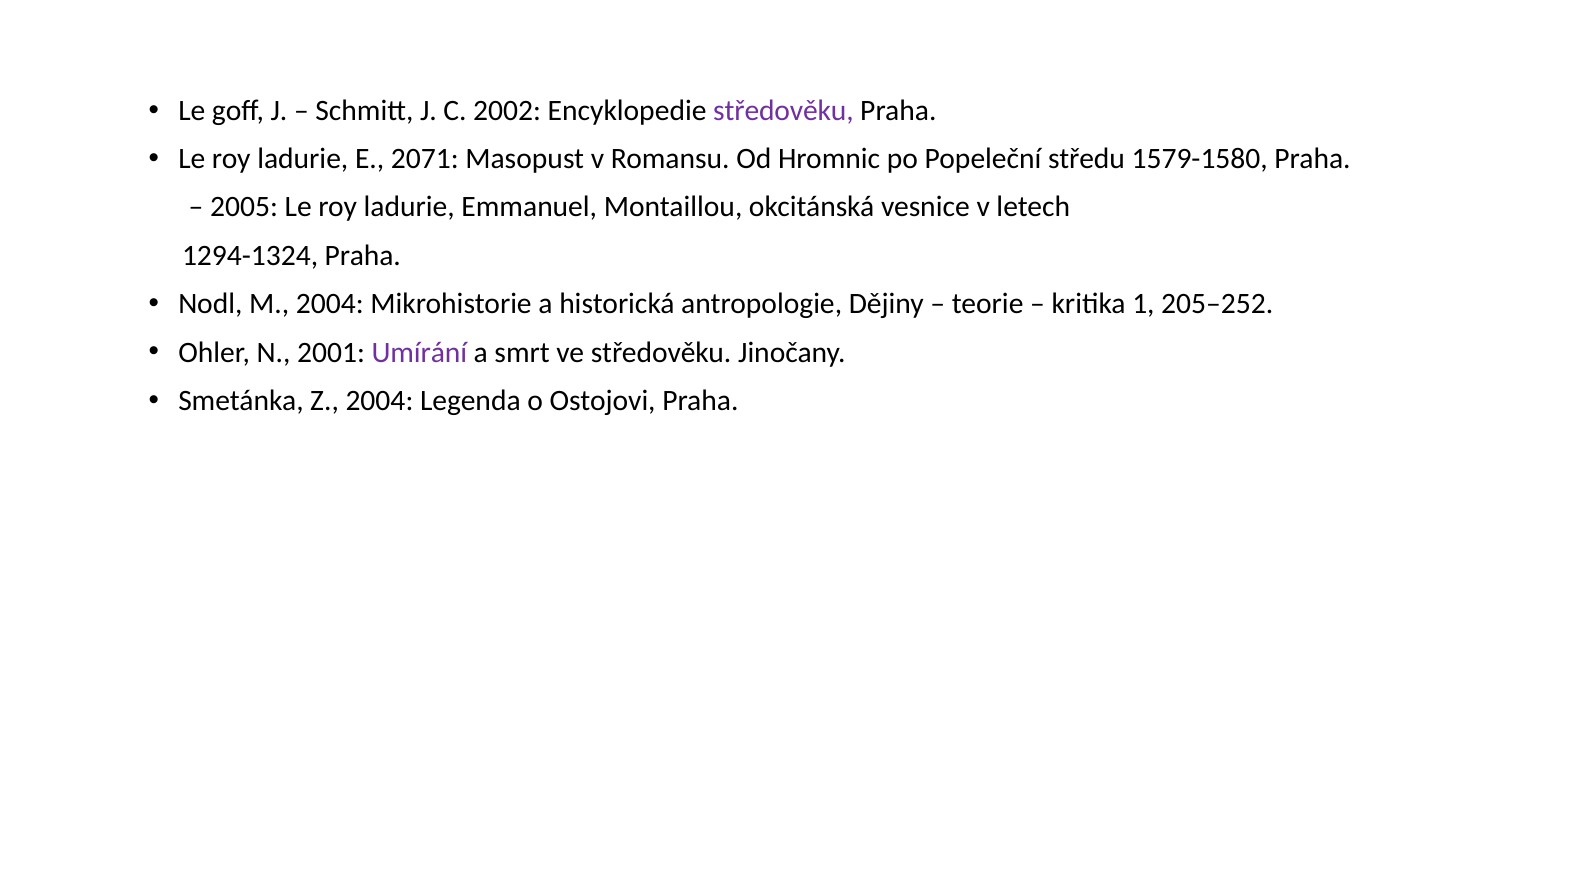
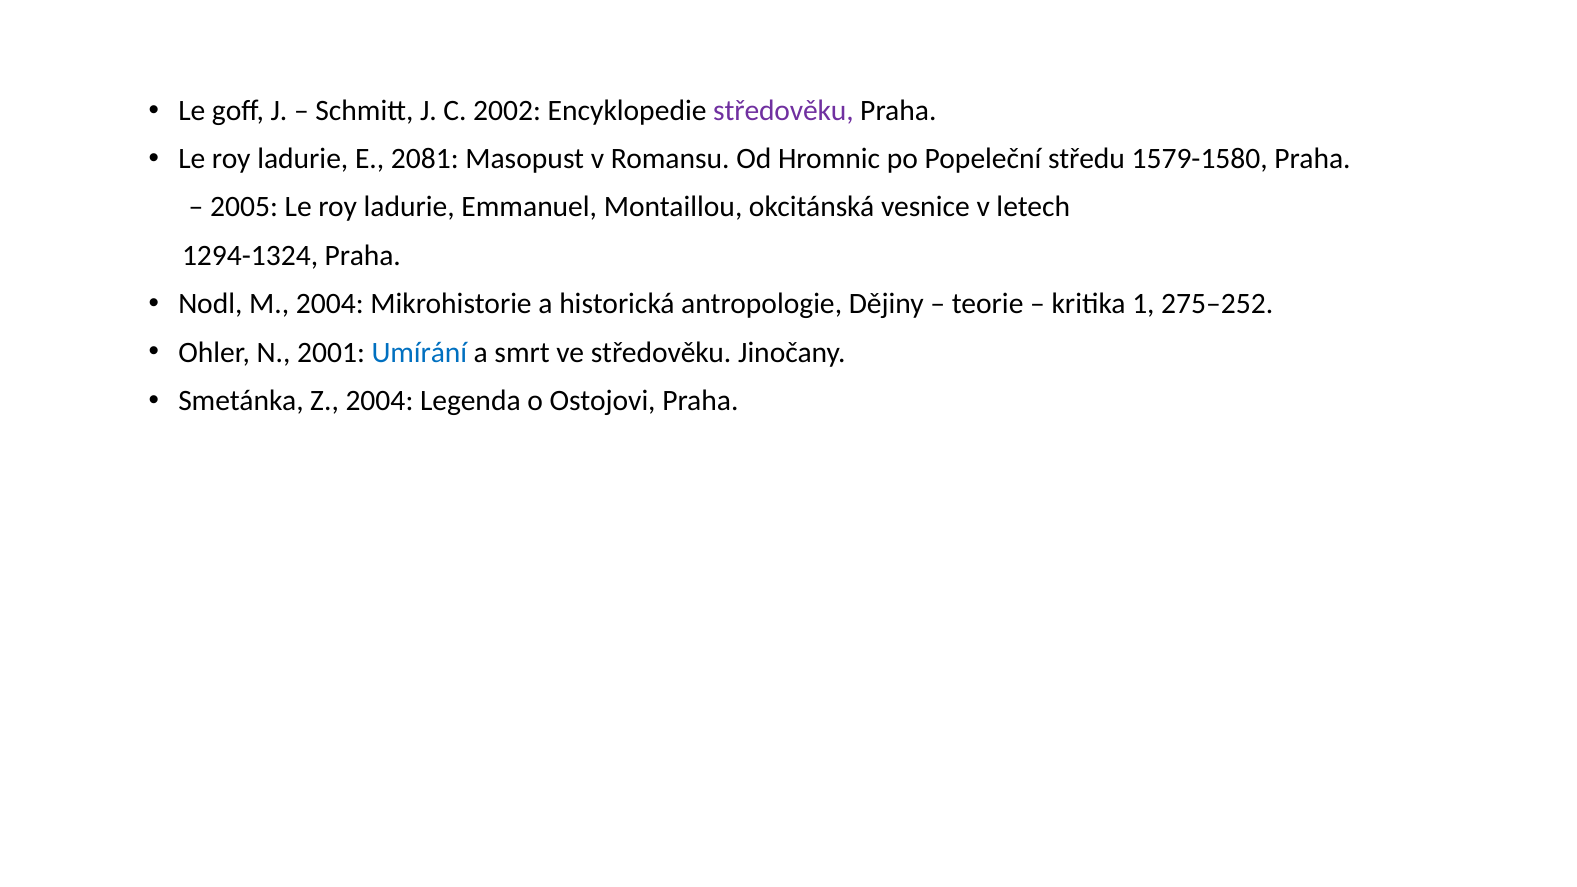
2071: 2071 -> 2081 (425, 159)
205–252: 205–252 -> 275–252 (1217, 304)
Umírání colour: purple -> blue (419, 352)
